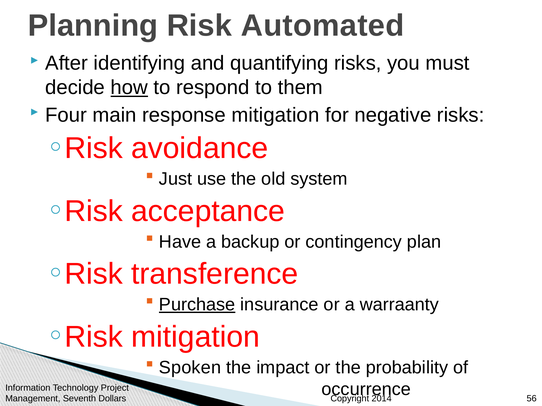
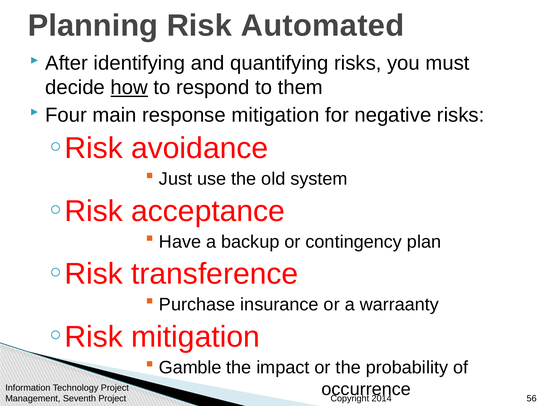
Purchase underline: present -> none (197, 305)
Spoken: Spoken -> Gamble (190, 368)
Seventh Dollars: Dollars -> Project (112, 399)
